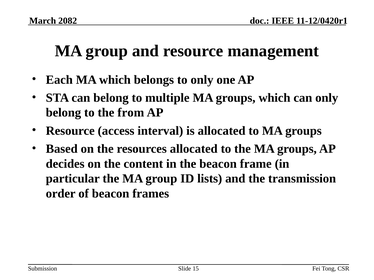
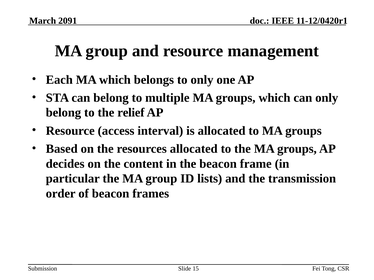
2082: 2082 -> 2091 (68, 21)
from: from -> relief (131, 113)
